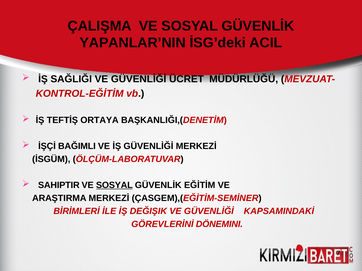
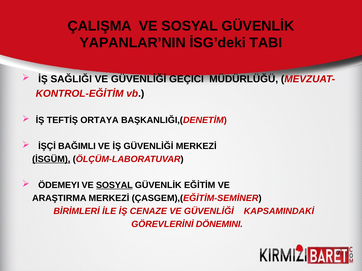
ACIL: ACIL -> TABI (266, 43)
ÜCRET: ÜCRET -> GEÇICI (186, 79)
İSGÜM underline: none -> present (51, 159)
SAHIPTIR: SAHIPTIR -> ÖDEMEYI (59, 185)
DEĞIŞIK: DEĞIŞIK -> CENAZE (148, 212)
